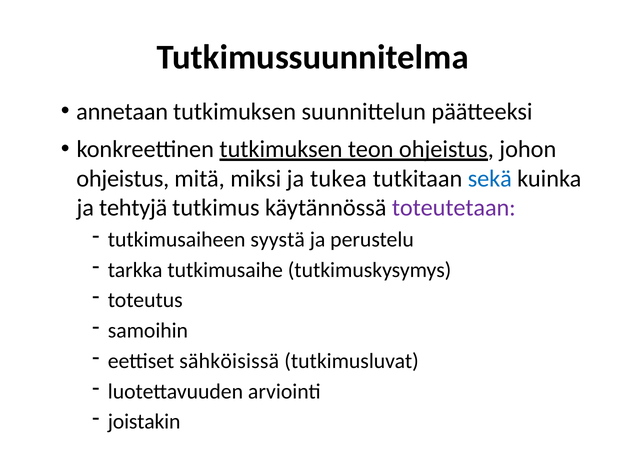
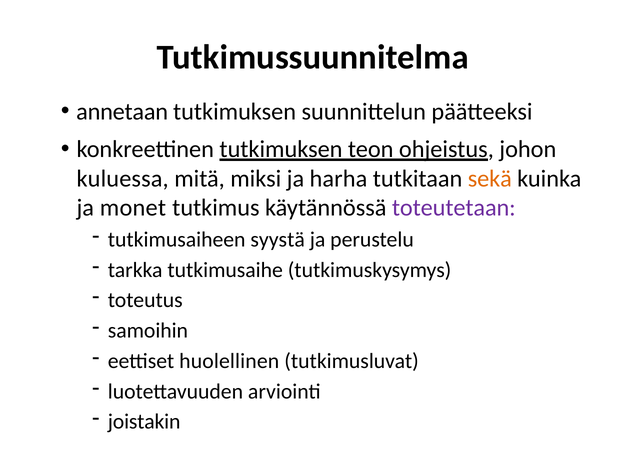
ohjeistus: ohjeistus -> kuluessa (123, 179)
tukea: tukea -> harha (338, 179)
sekä colour: blue -> orange (490, 179)
tehtyjä: tehtyjä -> monet (133, 208)
sähköisissä: sähköisissä -> huolellinen (229, 361)
